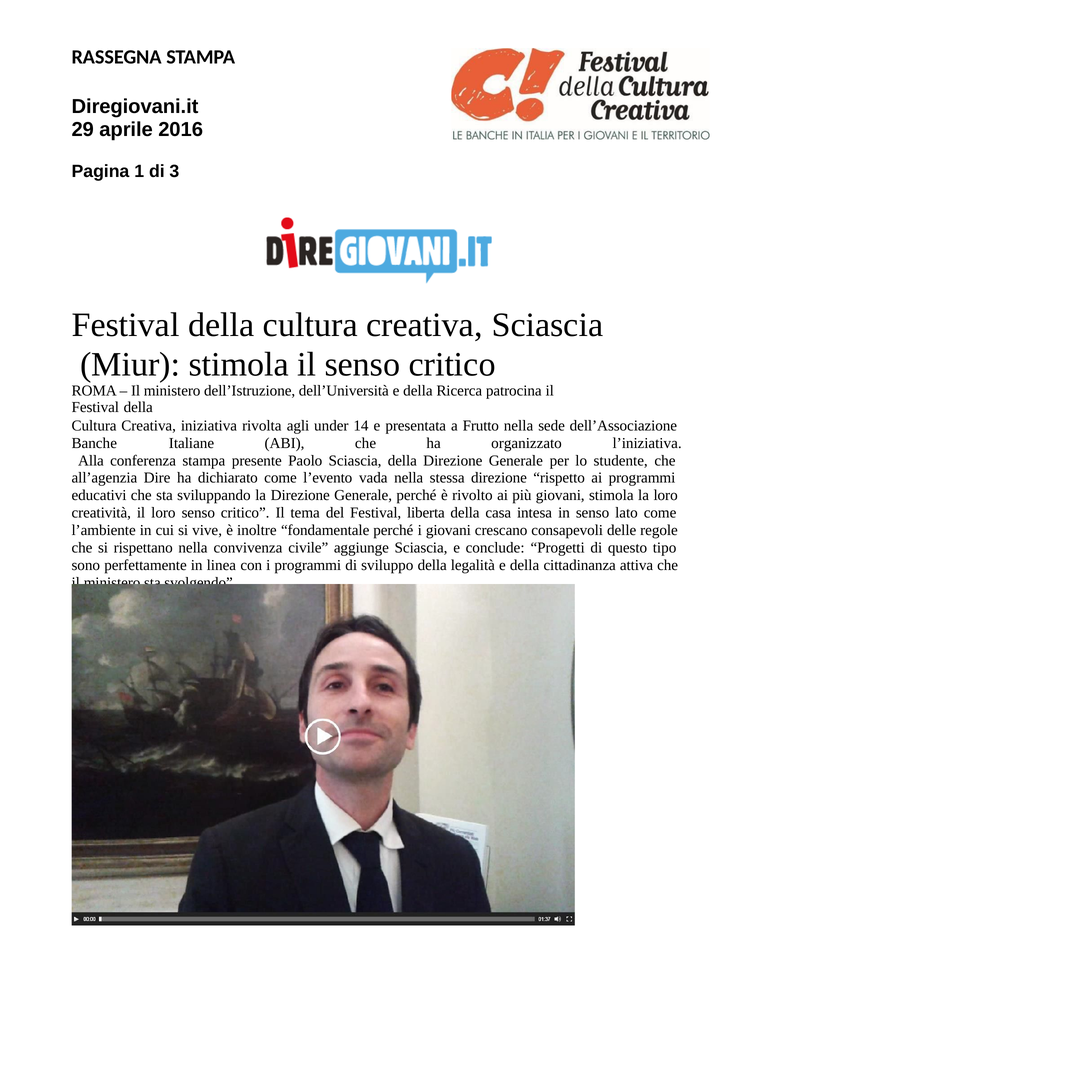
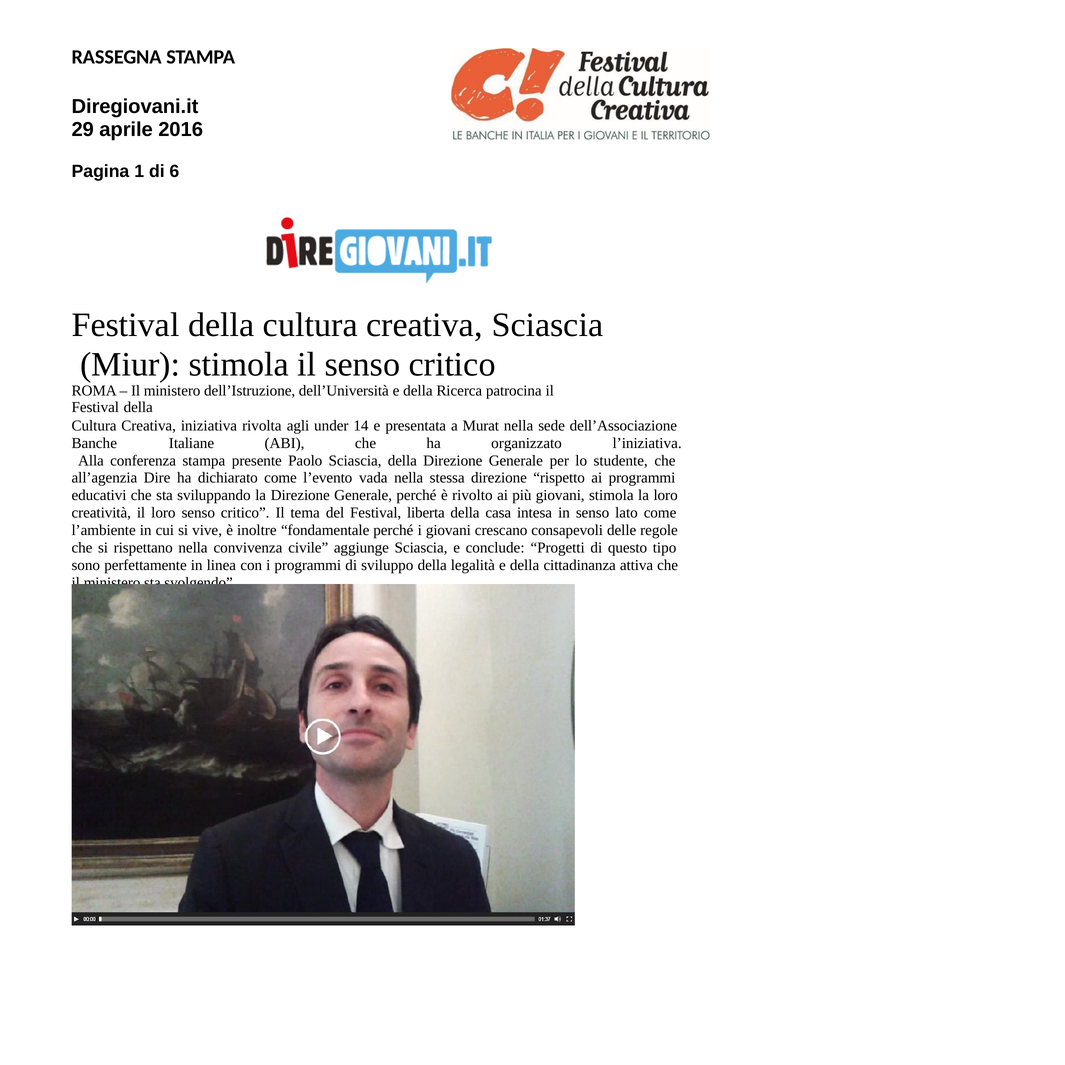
3: 3 -> 6 (174, 171)
Frutto: Frutto -> Murat (481, 426)
